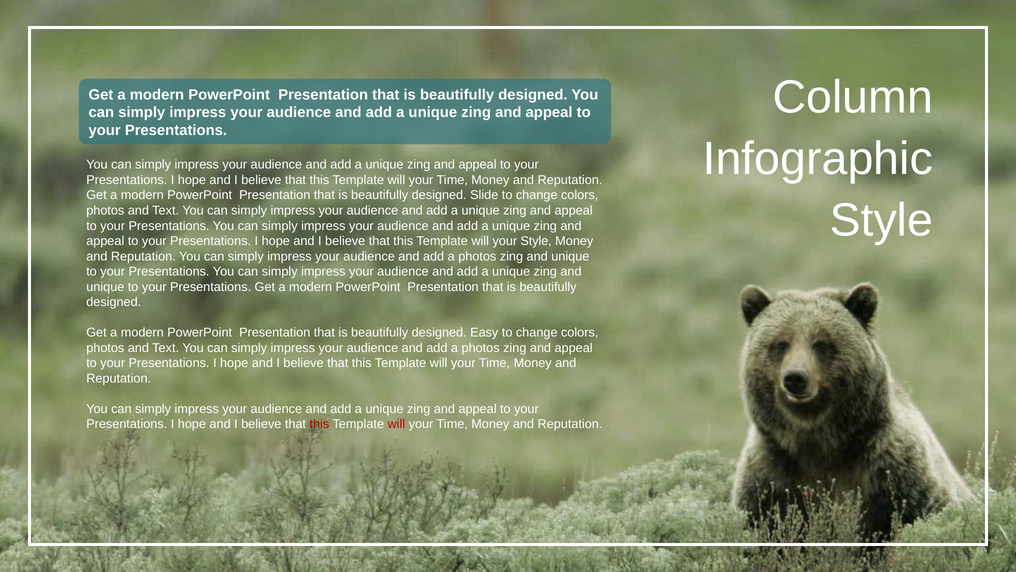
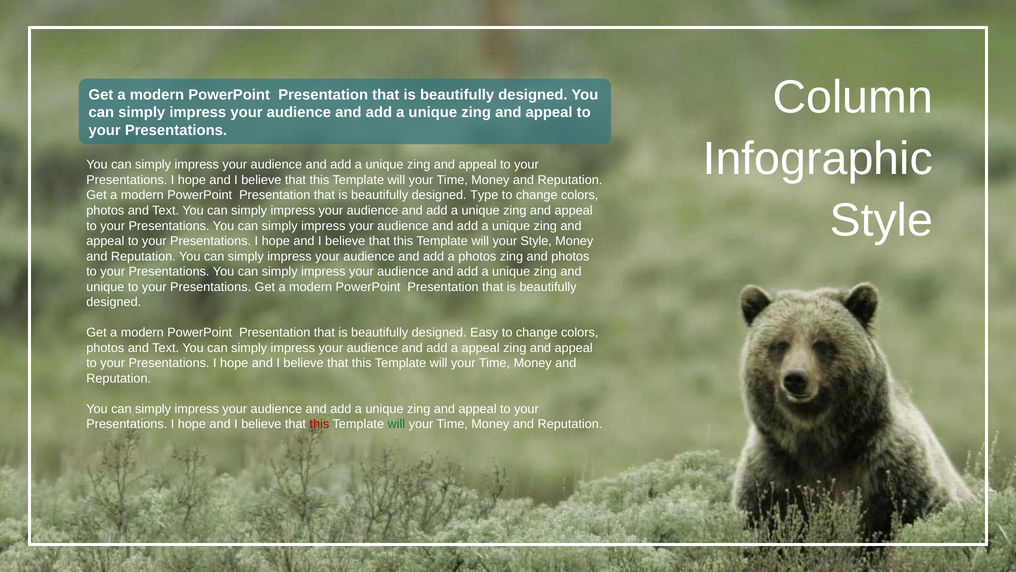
Slide: Slide -> Type (484, 195)
unique: unique -> photos (570, 256)
photos: photos -> appeal (481, 348)
will colour: red -> green (396, 424)
